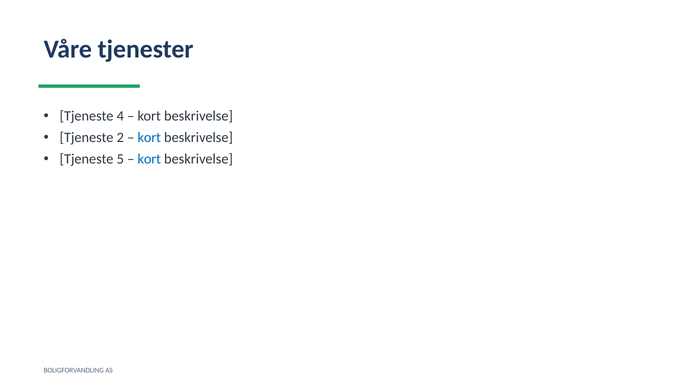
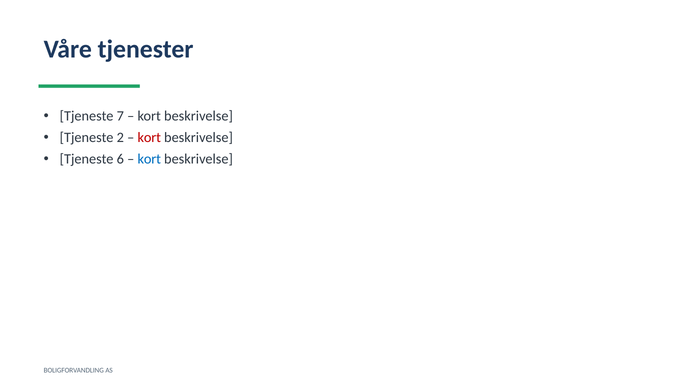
4: 4 -> 7 (120, 116)
kort colour: blue -> red (149, 138)
5: 5 -> 6 (120, 159)
